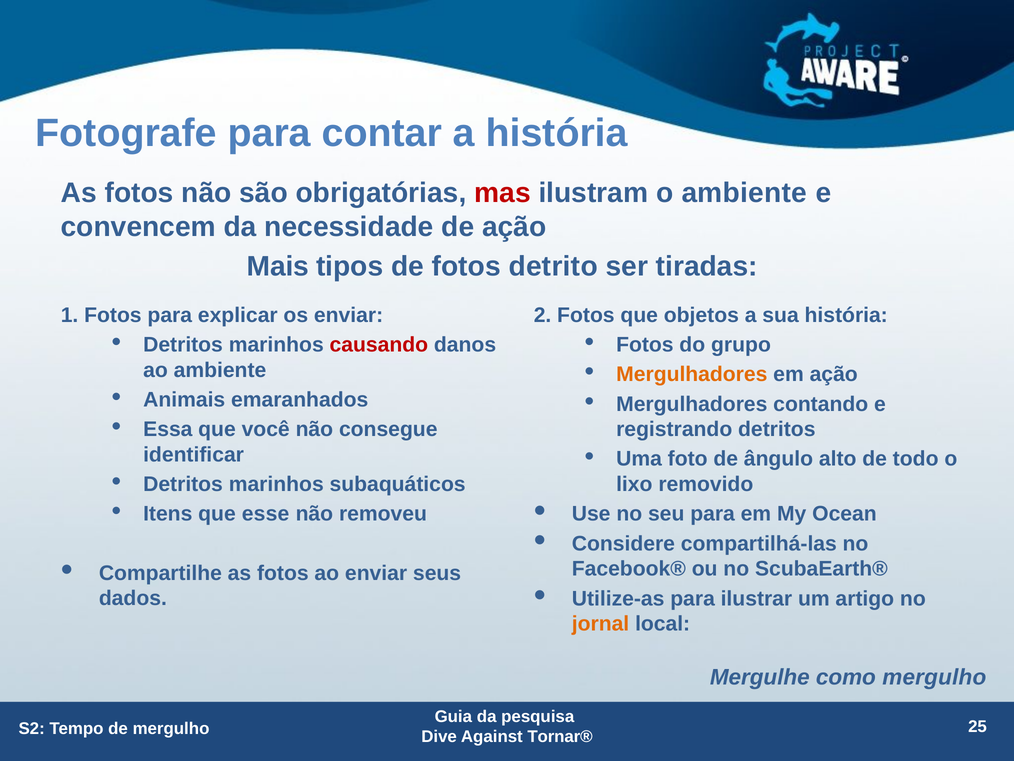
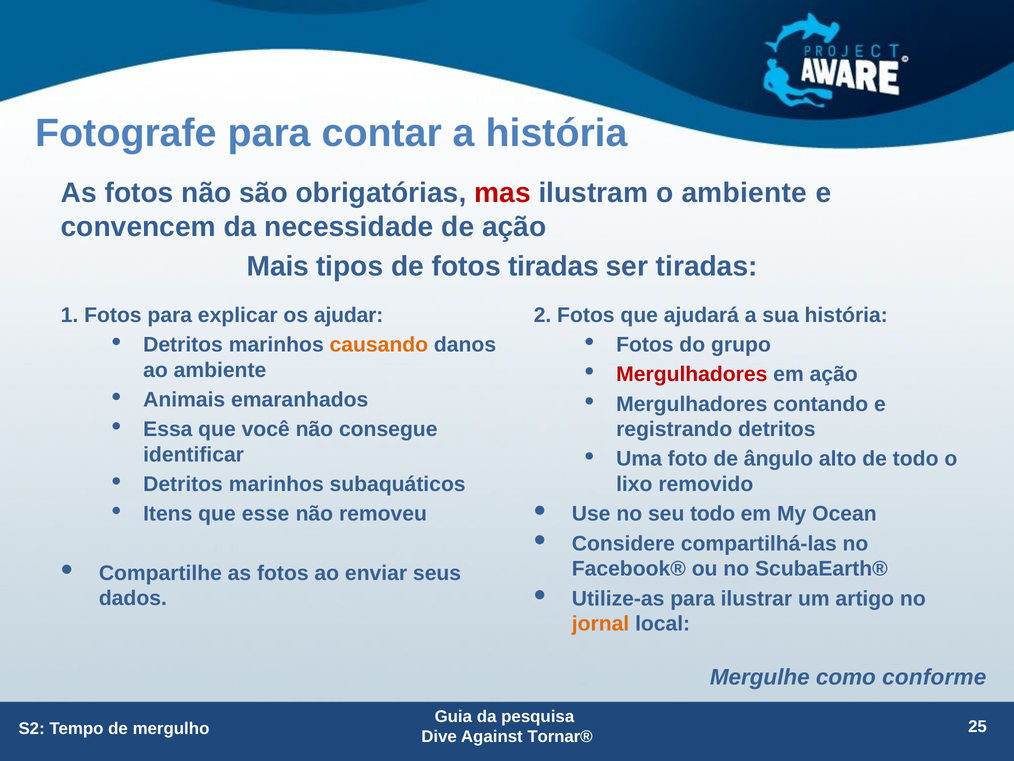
fotos detrito: detrito -> tiradas (553, 266)
os enviar: enviar -> ajudar (349, 315)
objetos: objetos -> ajudará (701, 315)
causando colour: red -> orange (379, 345)
Mergulhadores colour: orange -> red (692, 374)
seu para: para -> todo (713, 514)
como mergulho: mergulho -> conforme (934, 677)
